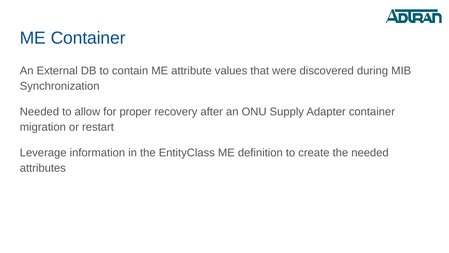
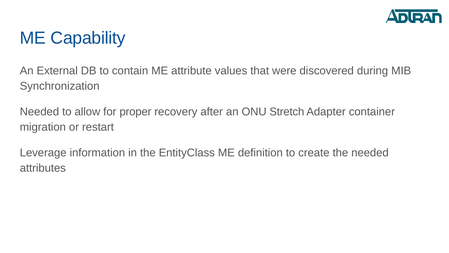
ME Container: Container -> Capability (88, 38)
Supply: Supply -> Stretch (287, 112)
